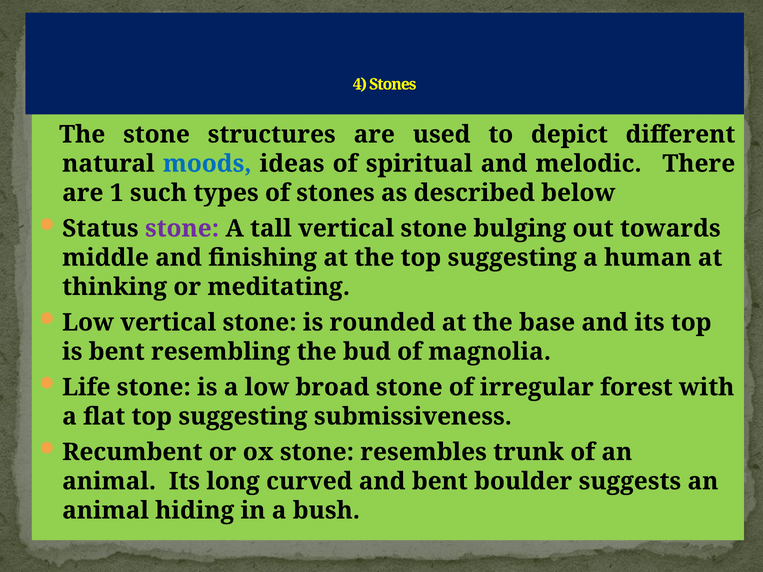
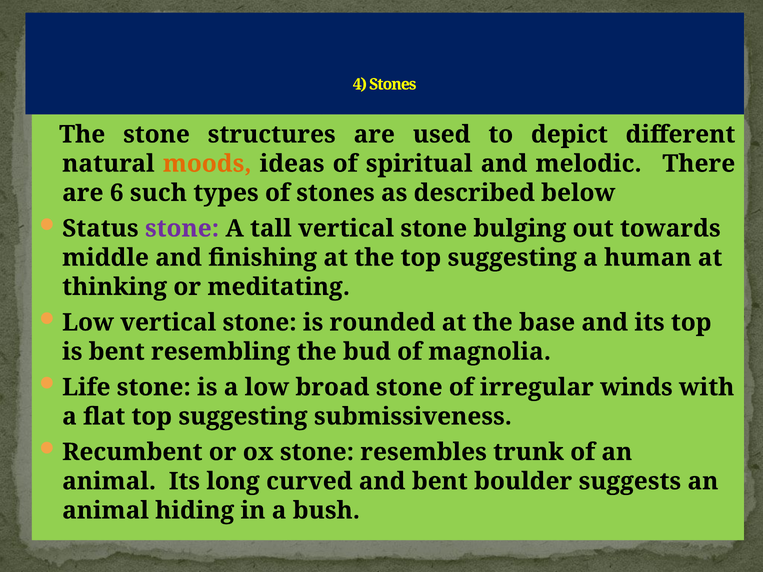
moods colour: blue -> orange (207, 164)
1: 1 -> 6 (117, 193)
forest: forest -> winds (636, 387)
